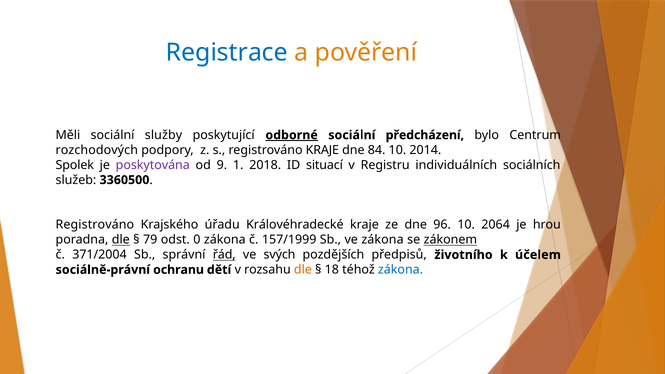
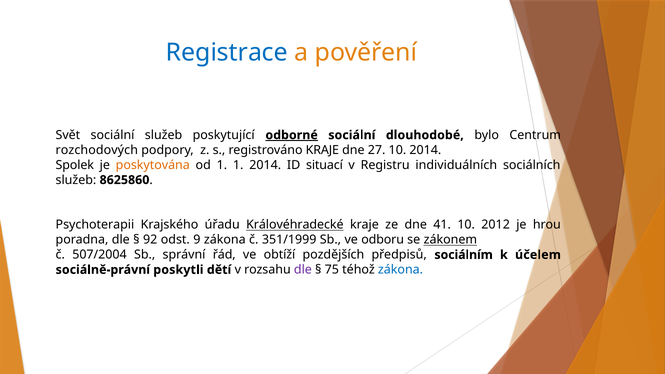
Měli: Měli -> Svět (68, 135)
sociální služby: služby -> služeb (164, 135)
předcházení: předcházení -> dlouhodobé (425, 135)
84: 84 -> 27 (377, 150)
poskytována colour: purple -> orange (153, 165)
od 9: 9 -> 1 (222, 165)
1 2018: 2018 -> 2014 (265, 165)
3360500: 3360500 -> 8625860 (124, 180)
Registrováno: Registrováno -> Psychoterapii (95, 225)
Královéhradecké underline: none -> present (295, 225)
96: 96 -> 41 (442, 225)
2064: 2064 -> 2012 (496, 225)
dle underline: present -> none (121, 240)
79: 79 -> 92 (150, 240)
0: 0 -> 9 (197, 240)
157/1999: 157/1999 -> 351/1999 (289, 240)
ve zákona: zákona -> odboru (383, 240)
371/2004: 371/2004 -> 507/2004 (99, 255)
řád underline: present -> none (224, 255)
svých: svých -> obtíží (280, 255)
životního: životního -> sociálním (464, 255)
ochranu: ochranu -> poskytli (178, 270)
dle colour: orange -> purple (303, 270)
18: 18 -> 75 (332, 270)
